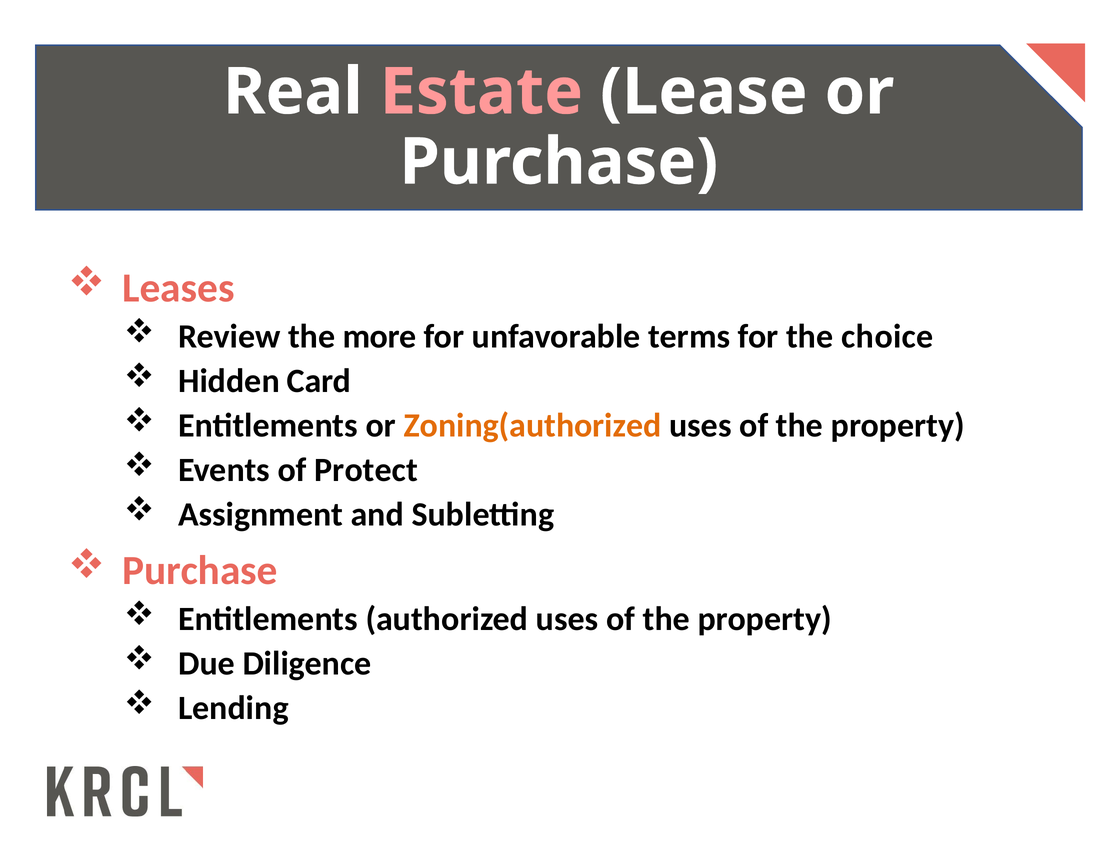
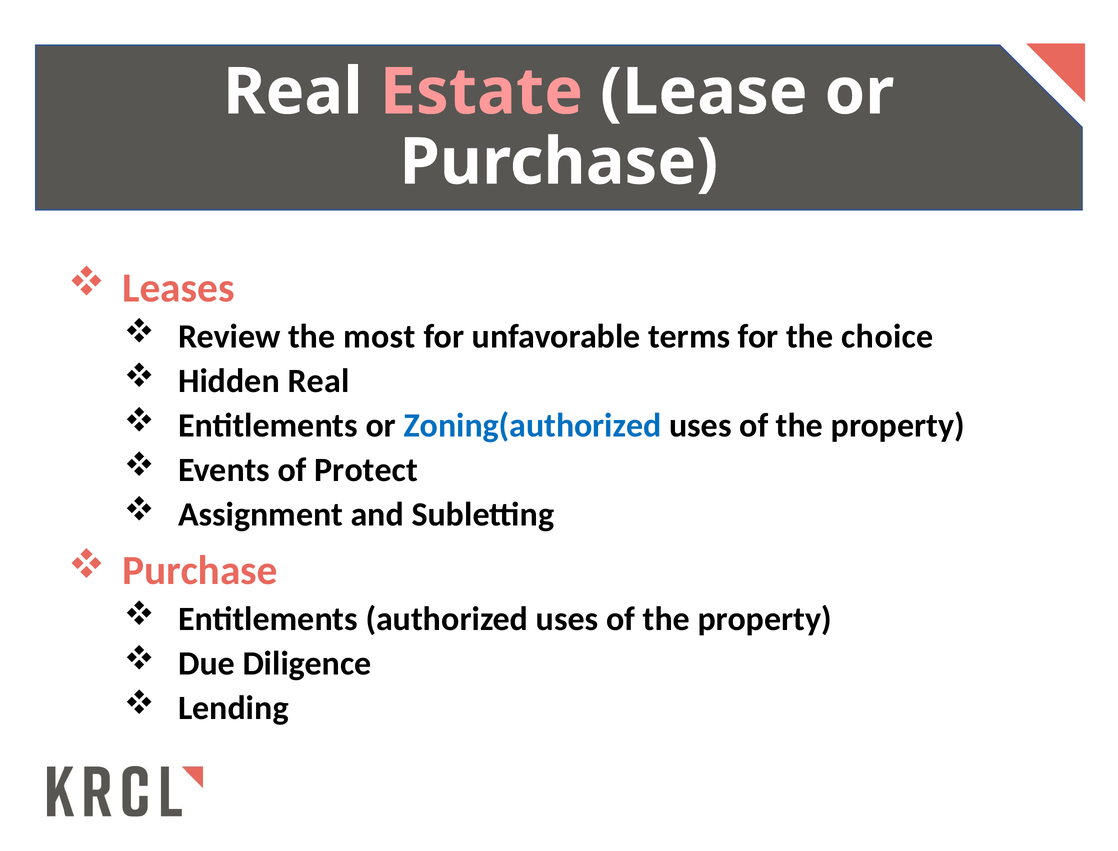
more: more -> most (379, 337)
Hidden Card: Card -> Real (319, 381)
Zoning(authorized colour: orange -> blue (533, 426)
